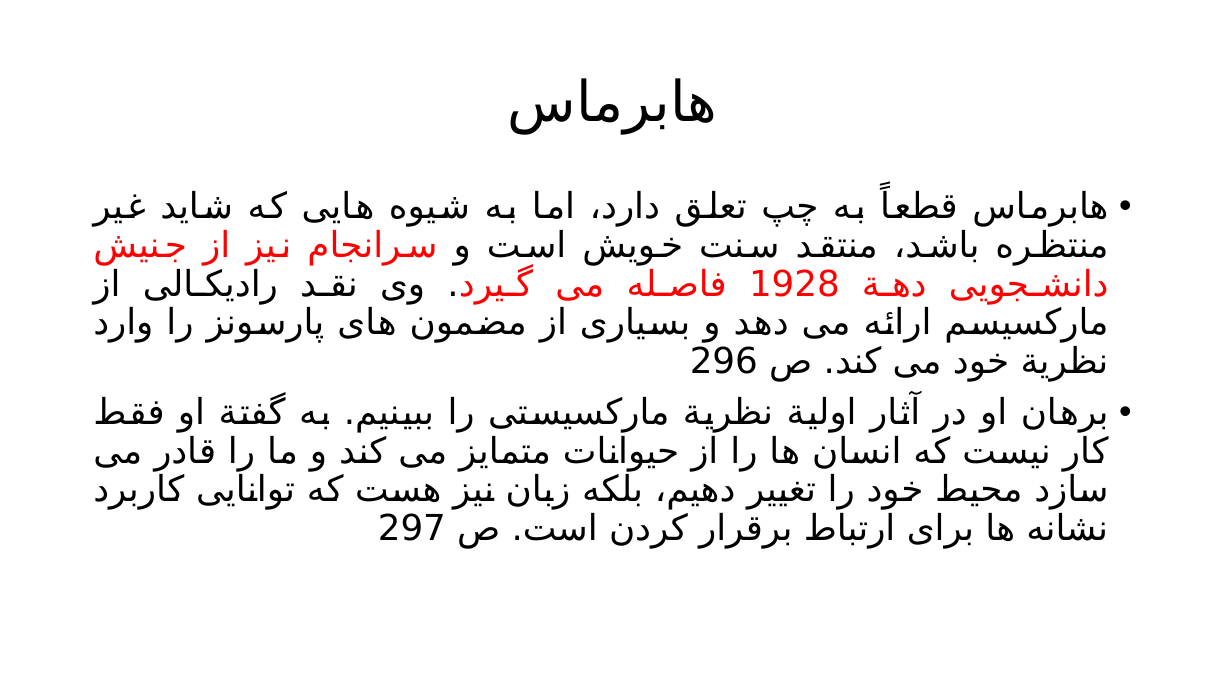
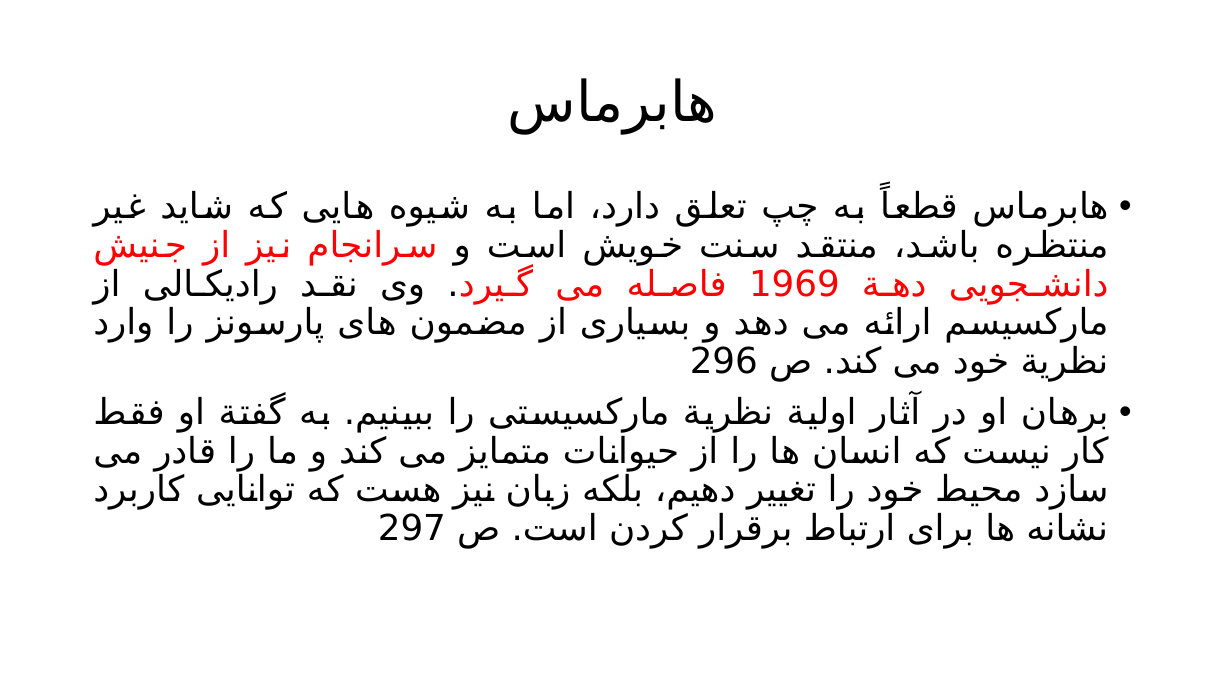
1928: 1928 -> 1969 (794, 284)
